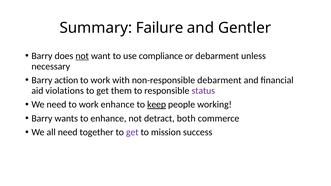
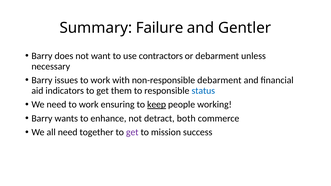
not underline: present -> none (82, 56)
compliance: compliance -> contractors (161, 56)
action: action -> issues (66, 80)
violations: violations -> indicators (65, 91)
status colour: purple -> blue (203, 91)
work enhance: enhance -> ensuring (118, 105)
